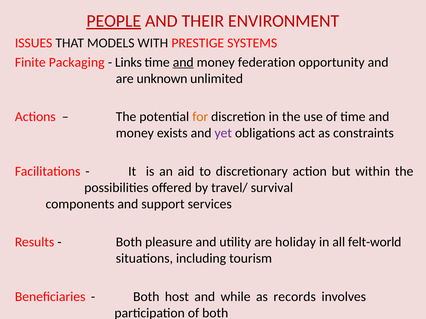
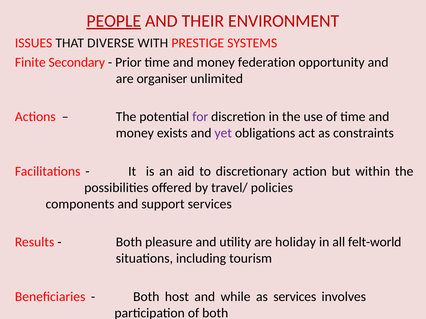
MODELS: MODELS -> DIVERSE (111, 43)
Packaging: Packaging -> Secondary (77, 62)
Links: Links -> Prior (128, 62)
and underline: present -> none (183, 62)
unknown: unknown -> organiser (162, 79)
for colour: orange -> purple (200, 117)
survival: survival -> policies (272, 188)
as records: records -> services (295, 297)
